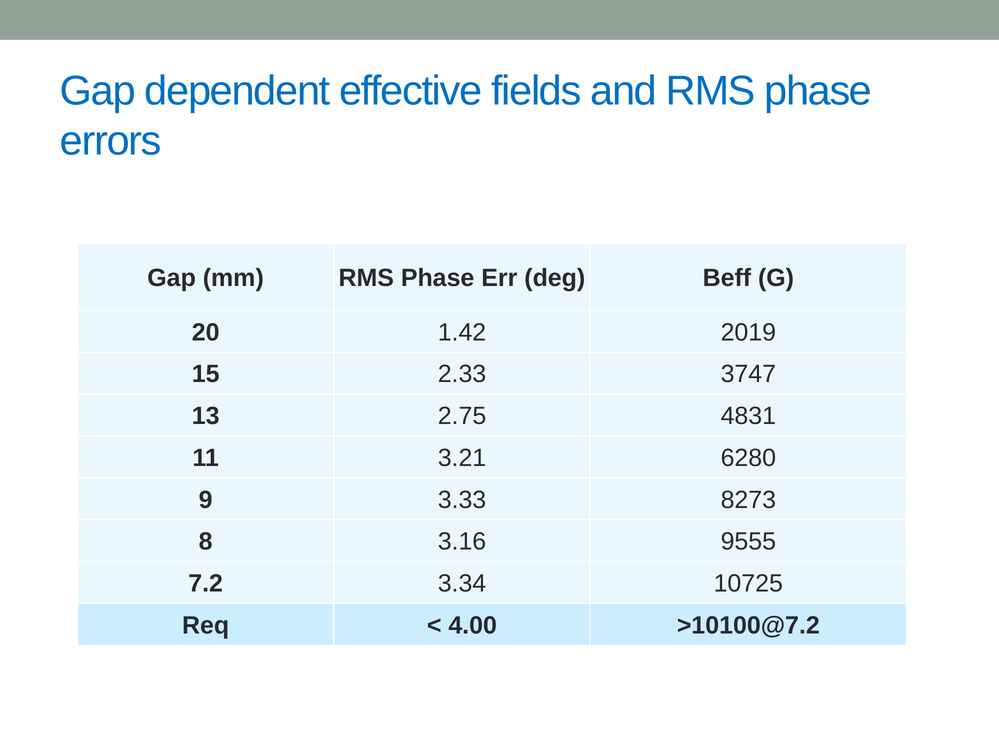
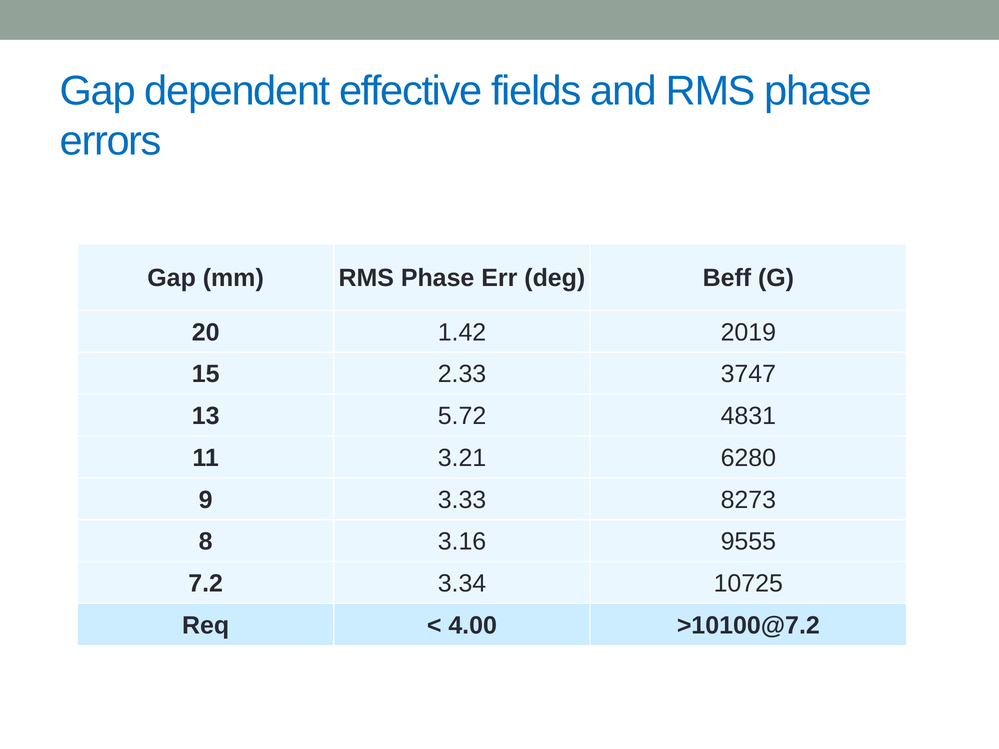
2.75: 2.75 -> 5.72 (462, 416)
